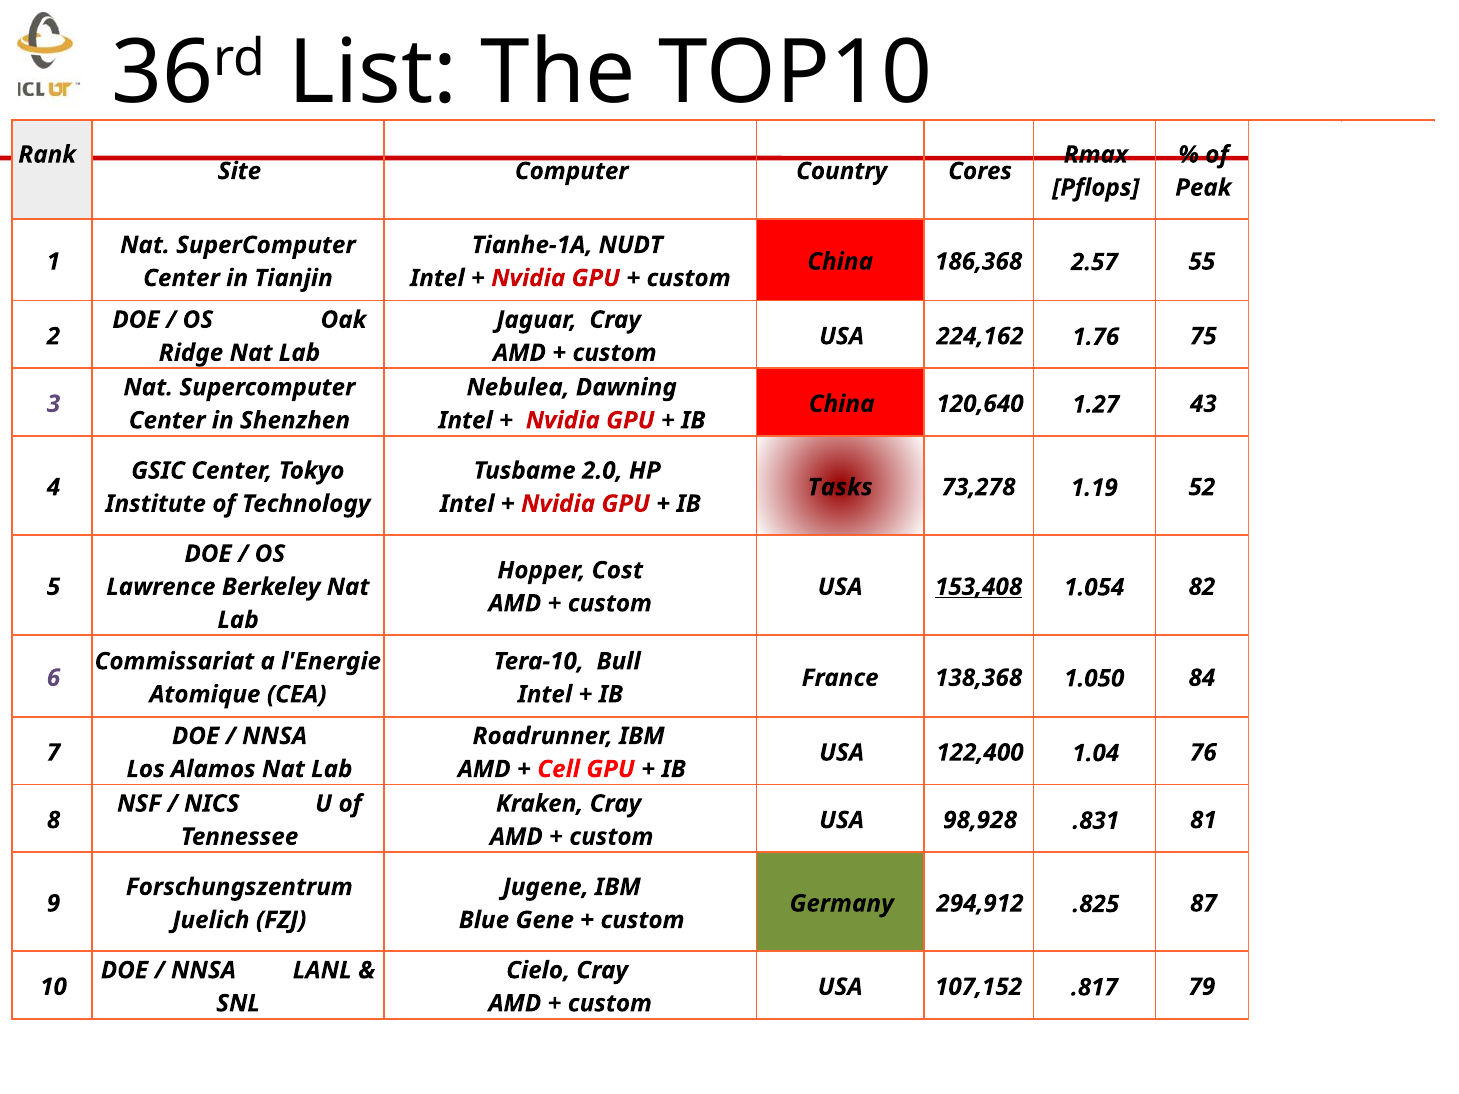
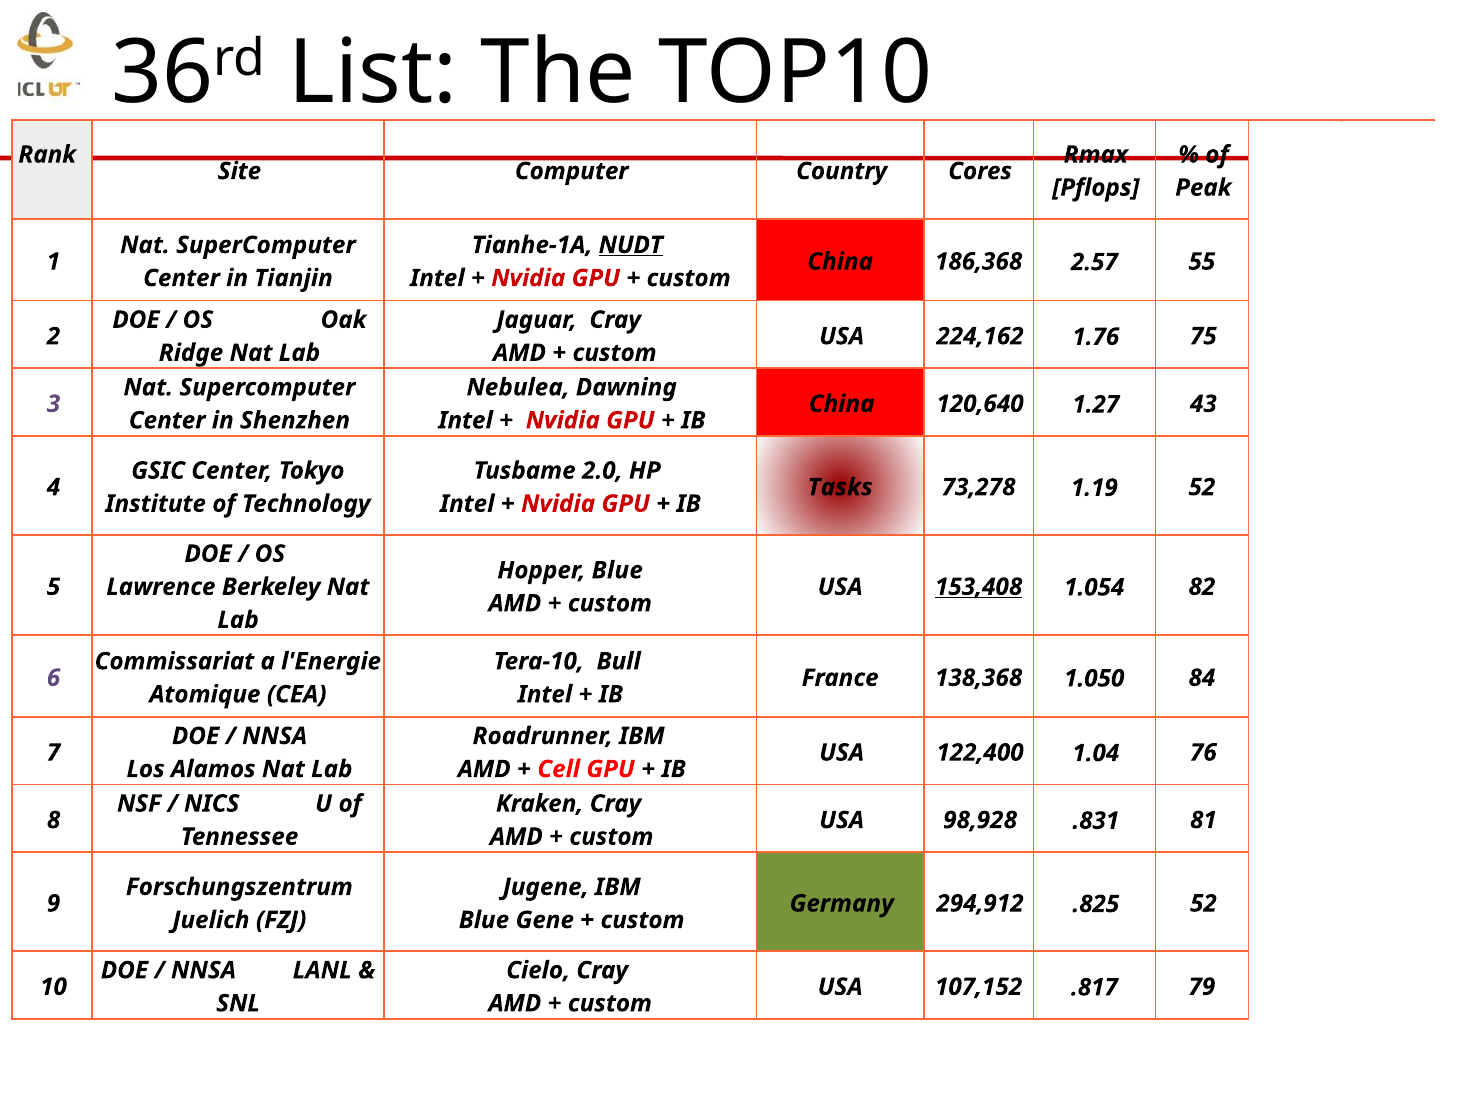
NUDT underline: none -> present (631, 245)
Hopper Cost: Cost -> Blue (617, 570)
.825 87: 87 -> 52 (1203, 904)
